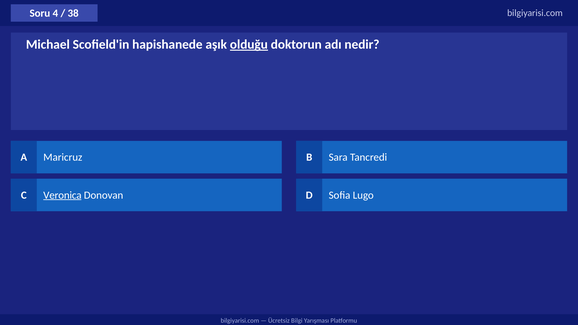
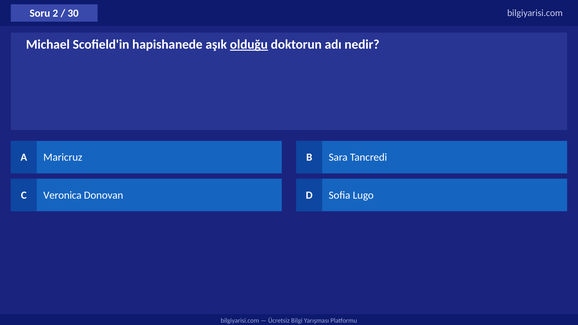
4: 4 -> 2 (55, 13)
38: 38 -> 30 (73, 13)
Veronica underline: present -> none (62, 195)
